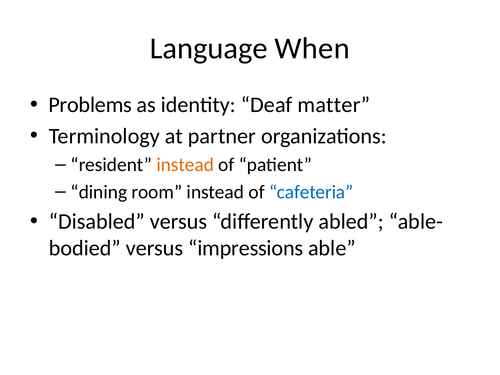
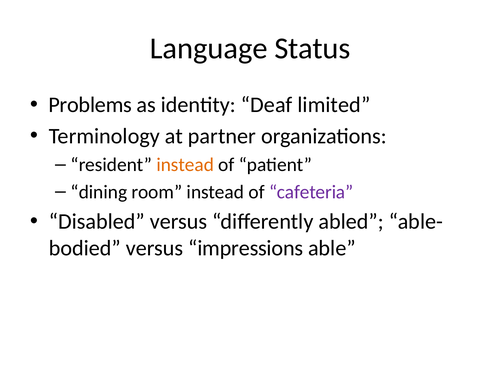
When: When -> Status (312, 48)
matter: matter -> limited (334, 105)
cafeteria colour: blue -> purple (311, 192)
